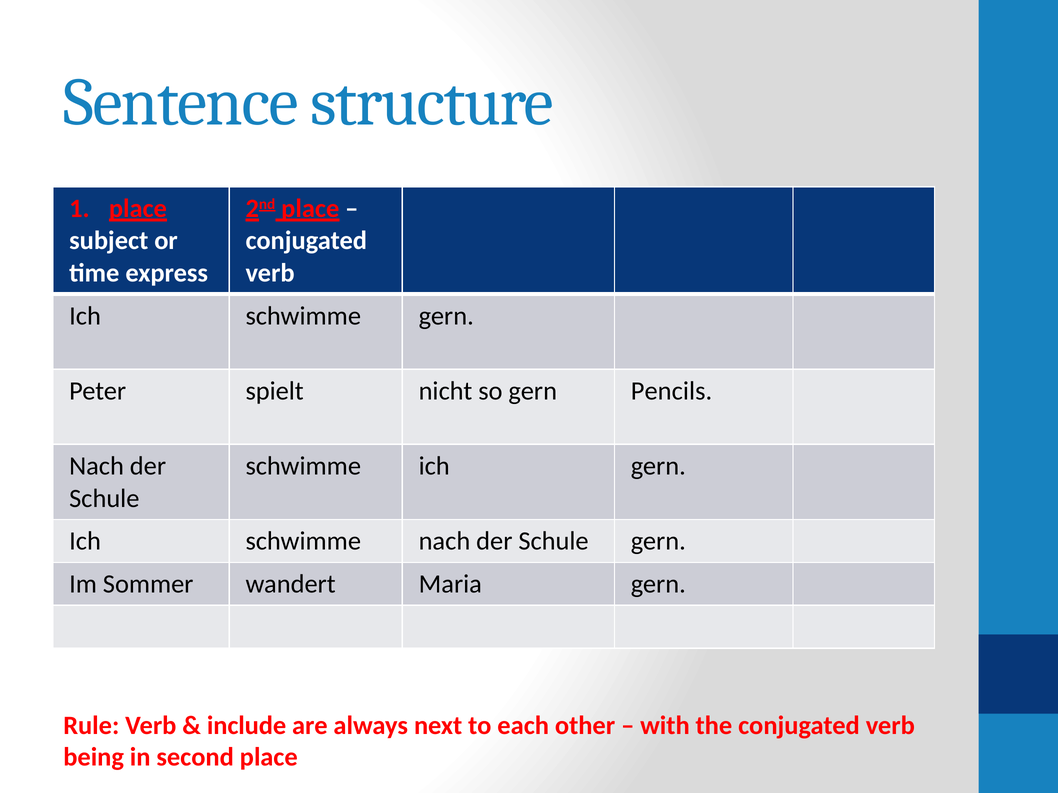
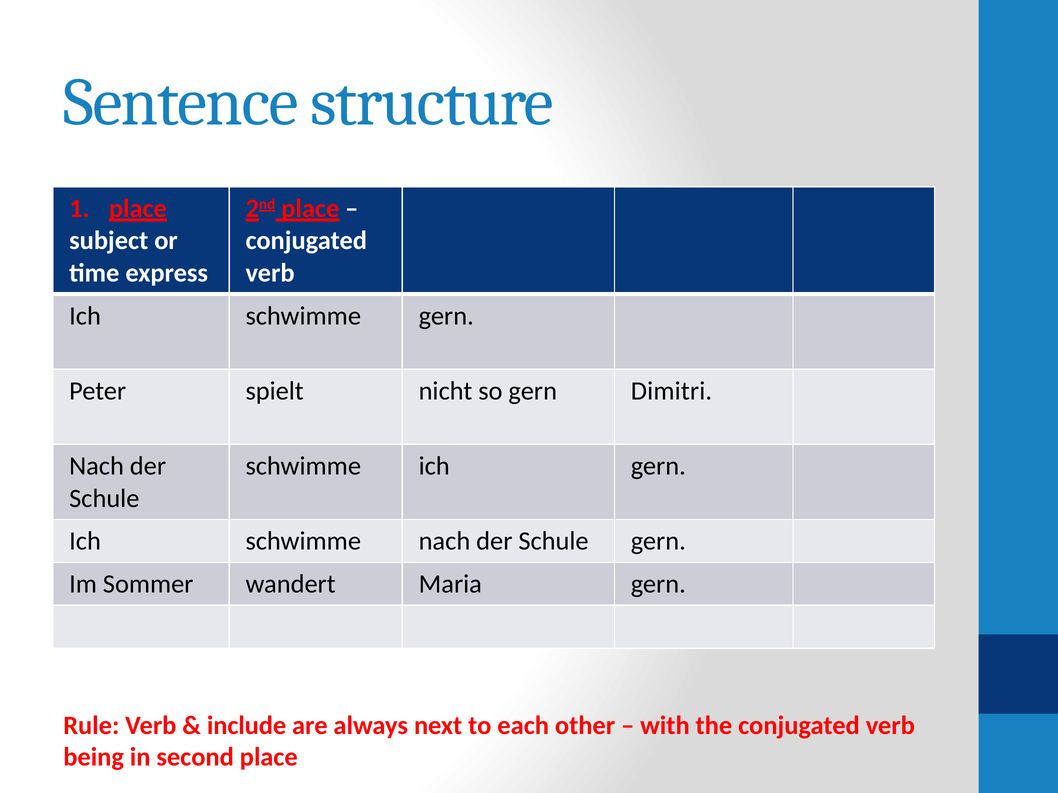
Pencils: Pencils -> Dimitri (671, 391)
